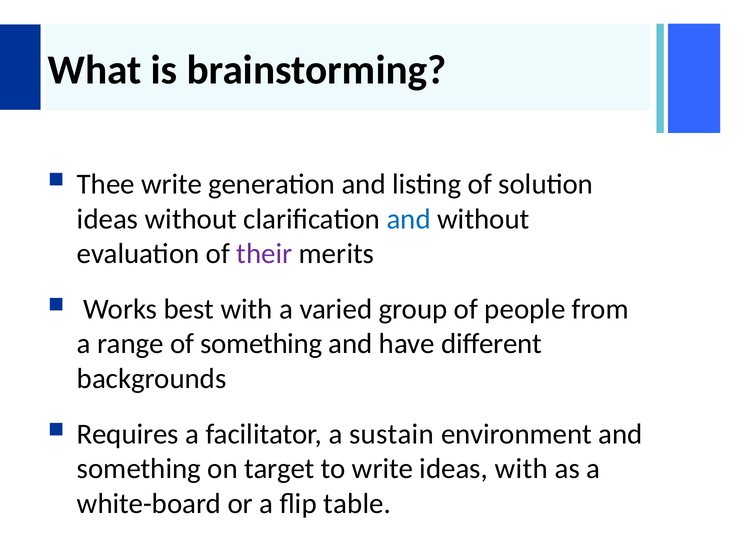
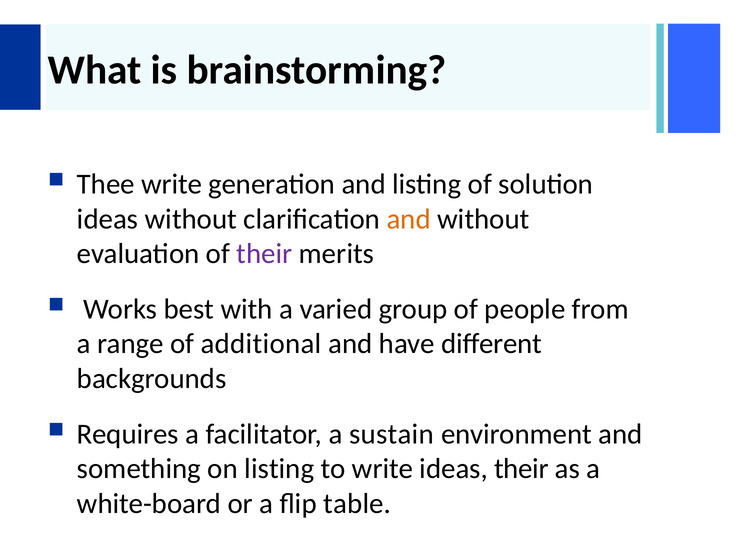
and colour: blue -> orange (409, 219)
of something: something -> additional (261, 344)
on target: target -> listing (279, 469)
ideas with: with -> their (522, 469)
